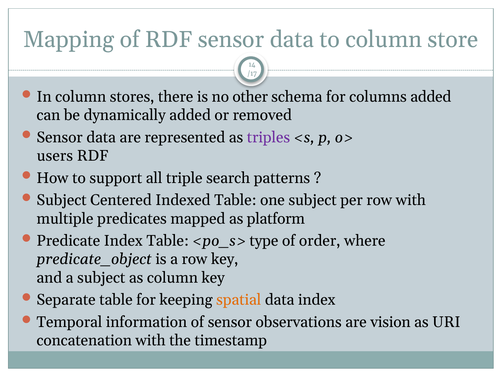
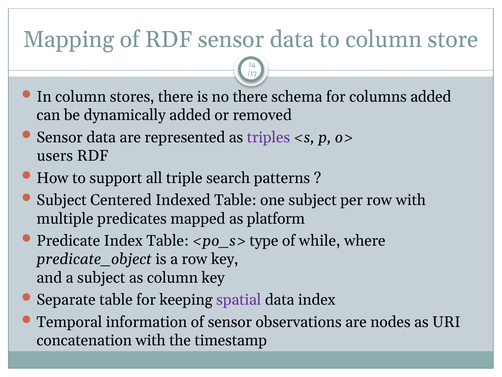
no other: other -> there (250, 97)
order: order -> while (320, 240)
spatial colour: orange -> purple (239, 299)
vision: vision -> nodes (390, 322)
